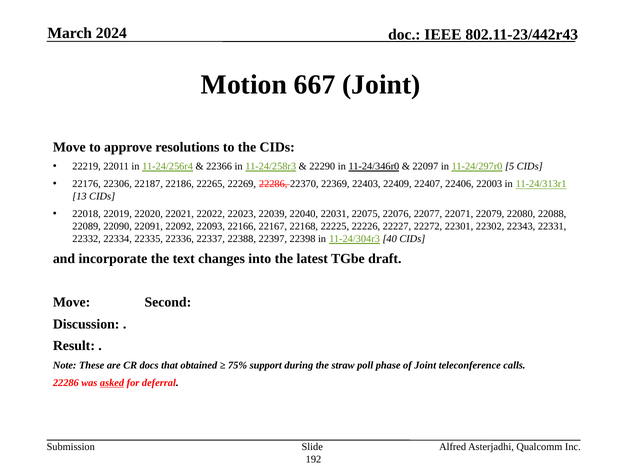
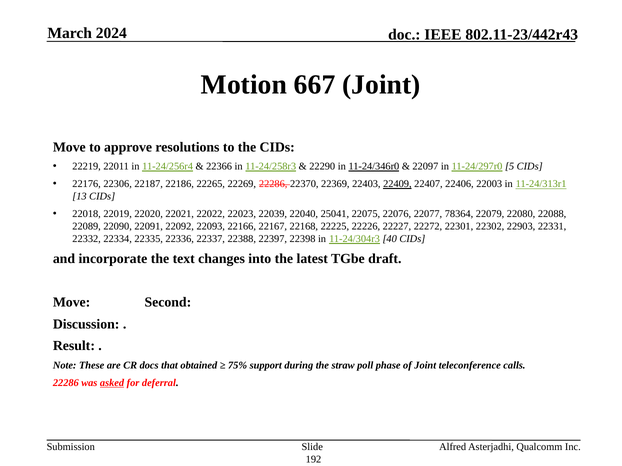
22409 underline: none -> present (397, 184)
22031: 22031 -> 25041 (335, 214)
22071: 22071 -> 78364 (459, 214)
22343: 22343 -> 22903 (521, 227)
